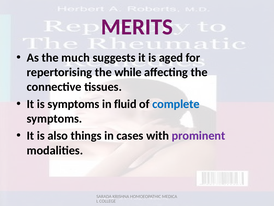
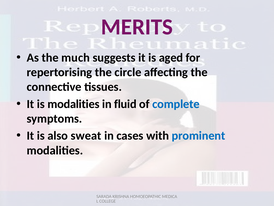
while: while -> circle (128, 72)
is symptoms: symptoms -> modalities (73, 104)
things: things -> sweat (86, 135)
prominent colour: purple -> blue (199, 135)
